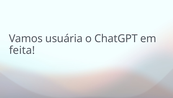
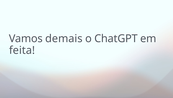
usuária: usuária -> demais (64, 38)
